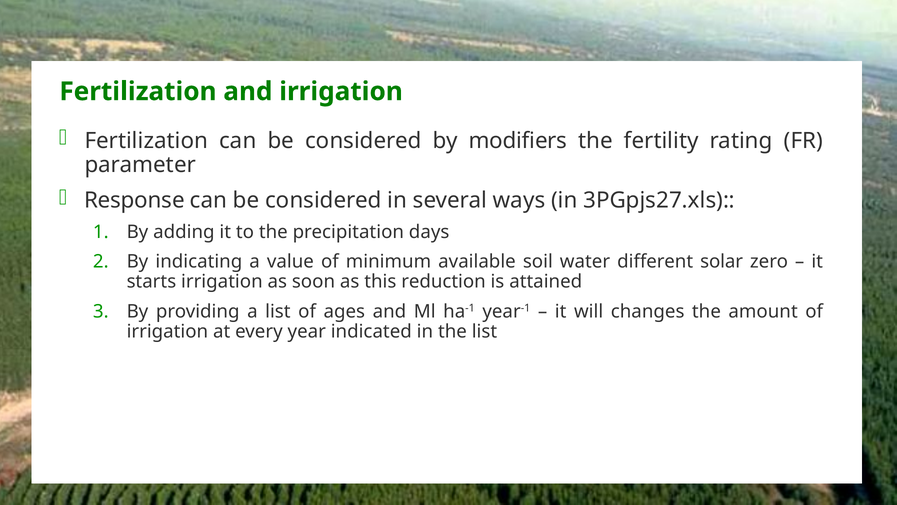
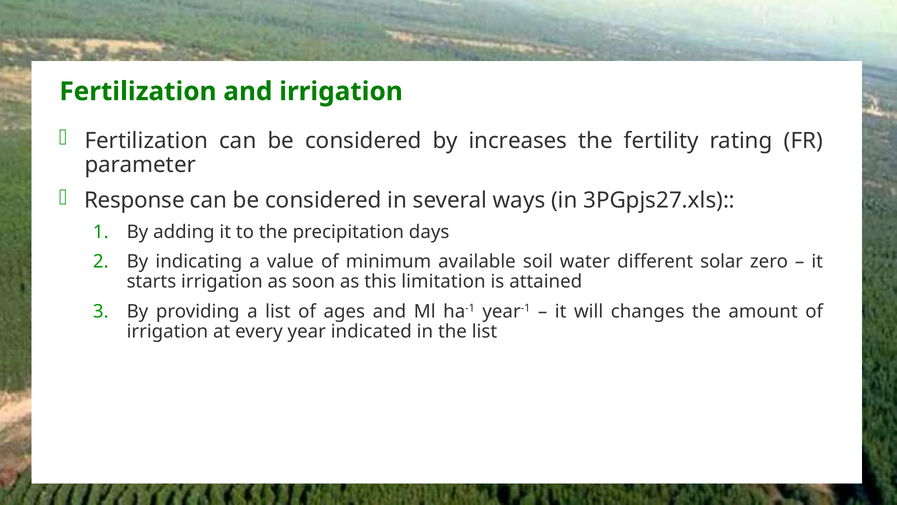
modifiers: modifiers -> increases (518, 141)
reduction: reduction -> limitation (443, 282)
